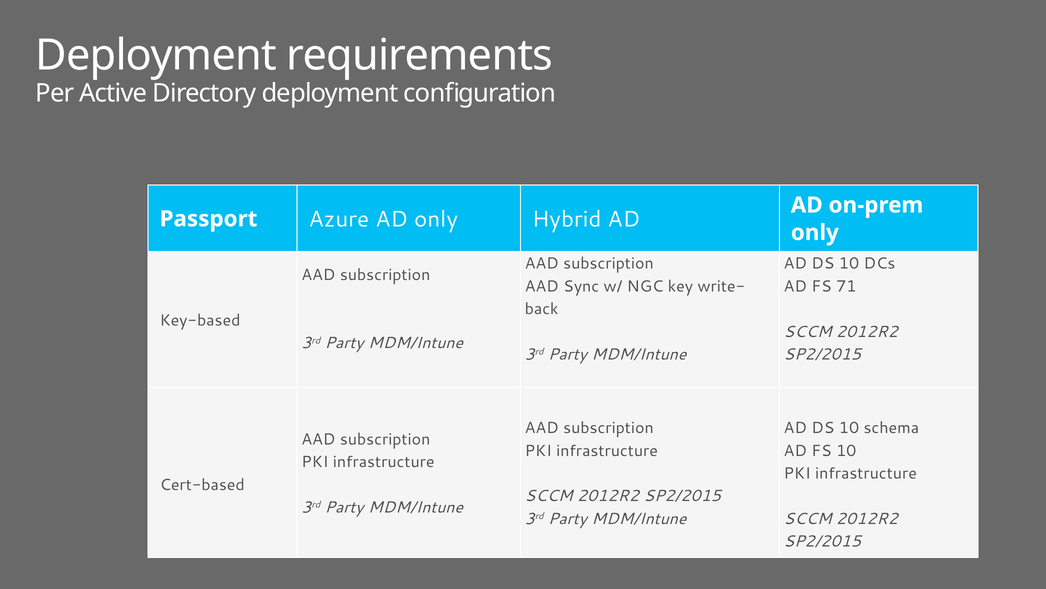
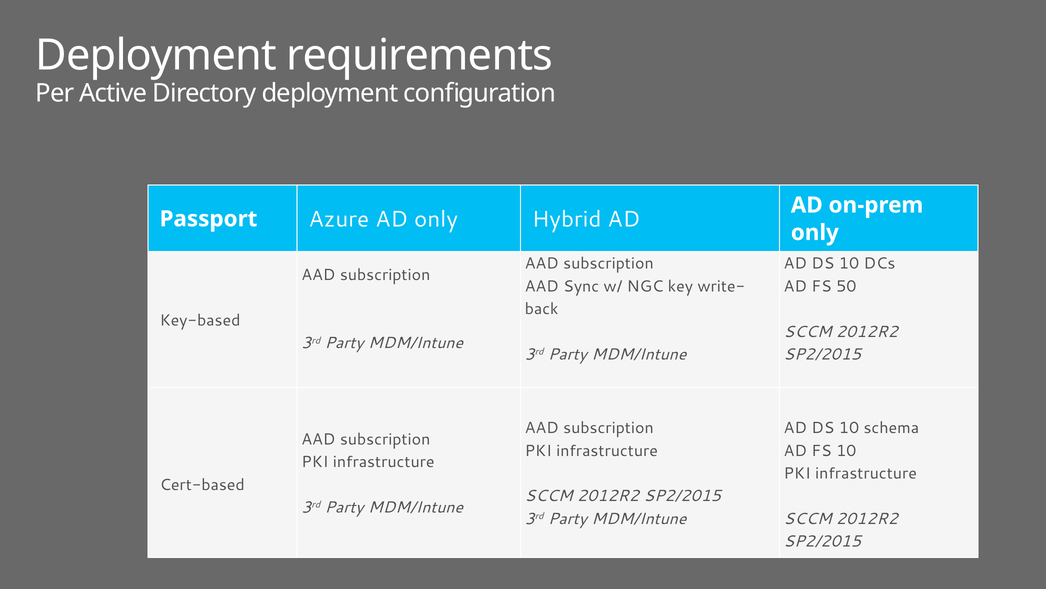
71: 71 -> 50 (846, 286)
